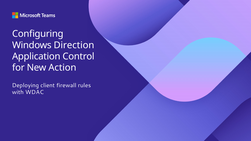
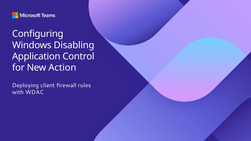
Direction: Direction -> Disabling (74, 45)
